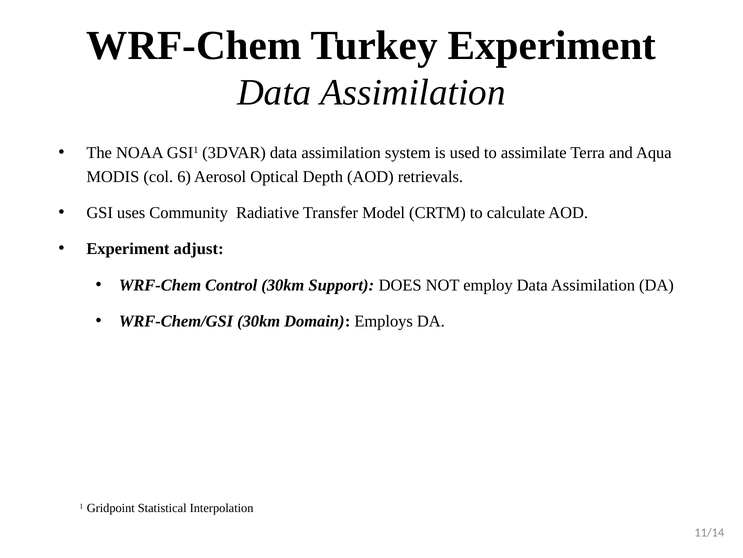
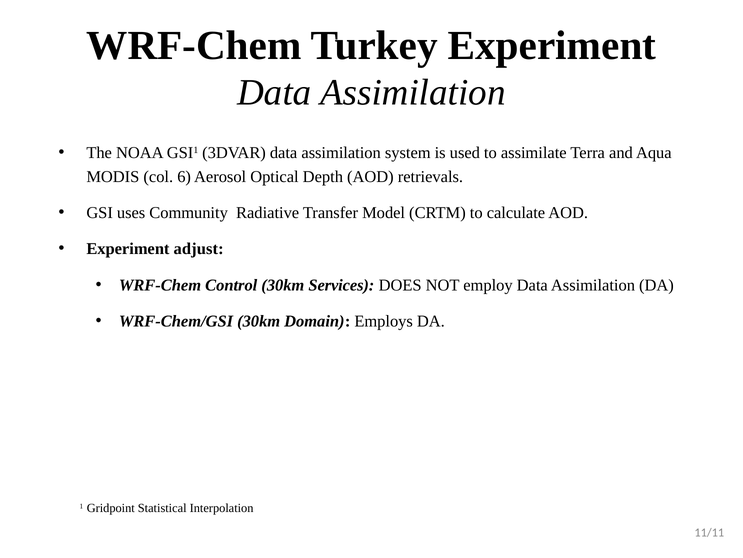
Support: Support -> Services (341, 285)
11/14: 11/14 -> 11/11 (709, 532)
